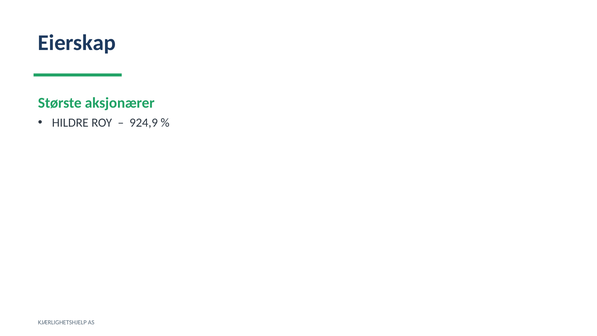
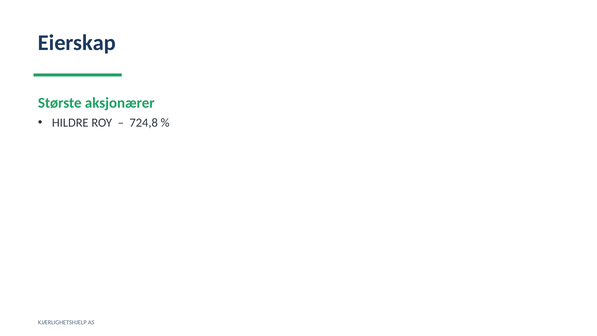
924,9: 924,9 -> 724,8 (144, 123)
